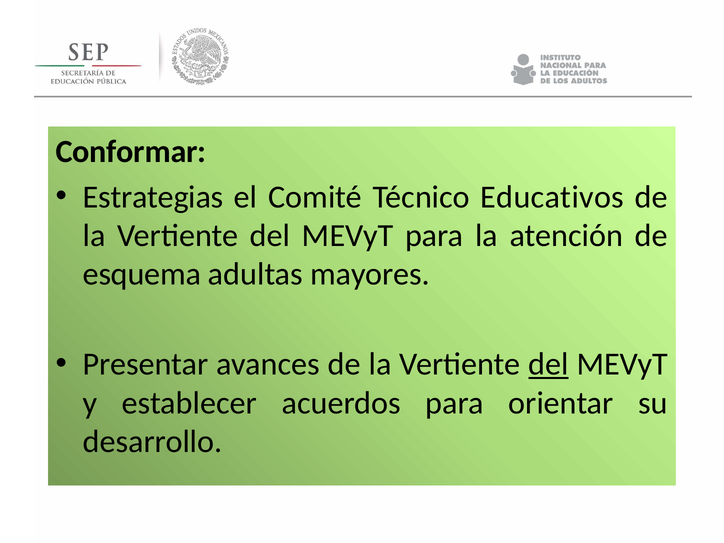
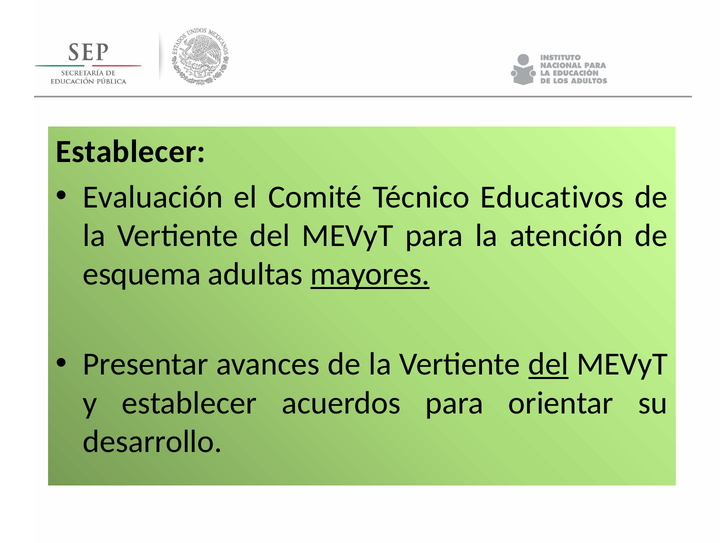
Conformar: Conformar -> Establecer (131, 152)
Estrategias: Estrategias -> Evaluación (153, 197)
mayores underline: none -> present (370, 274)
